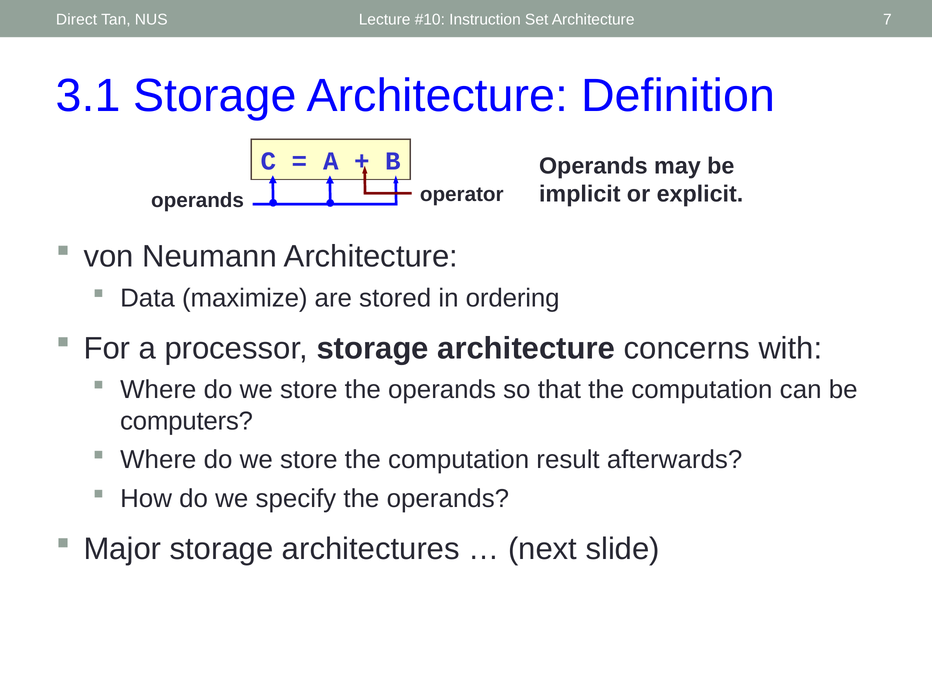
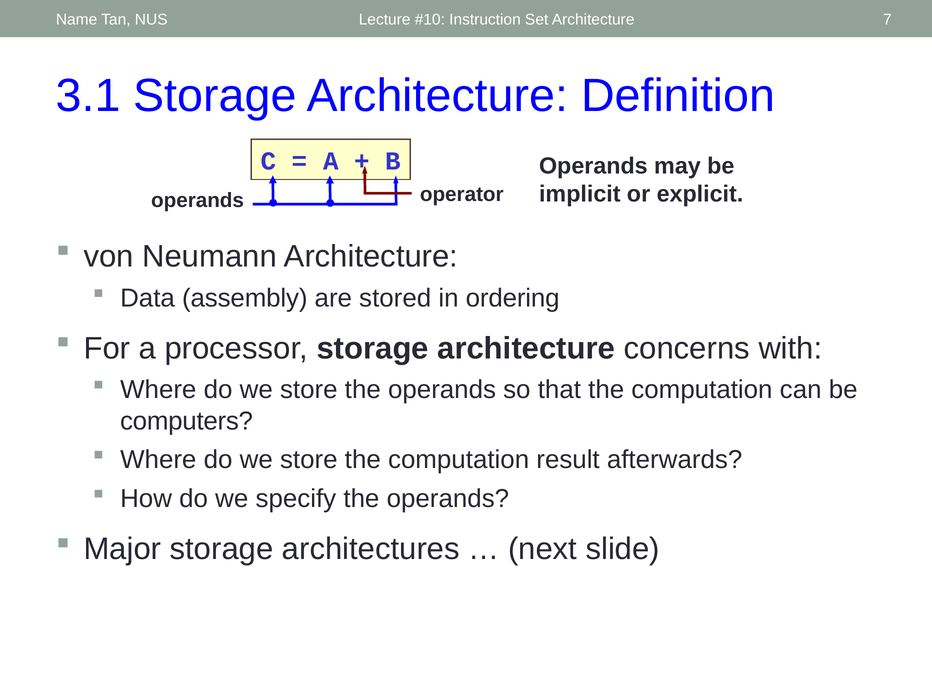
Direct: Direct -> Name (77, 20)
maximize: maximize -> assembly (245, 298)
